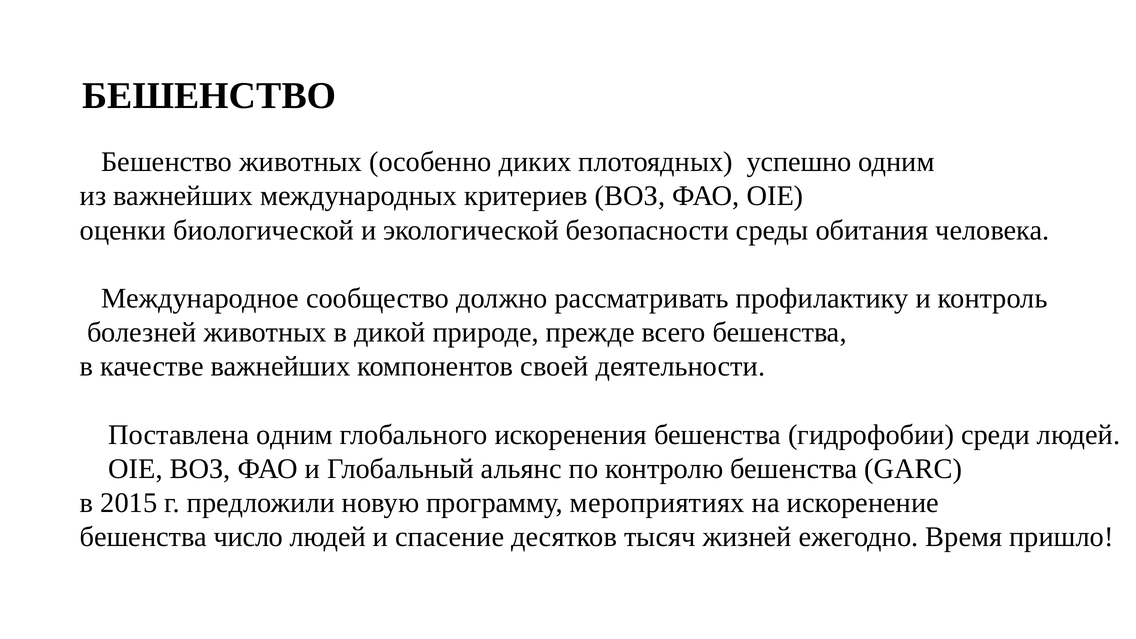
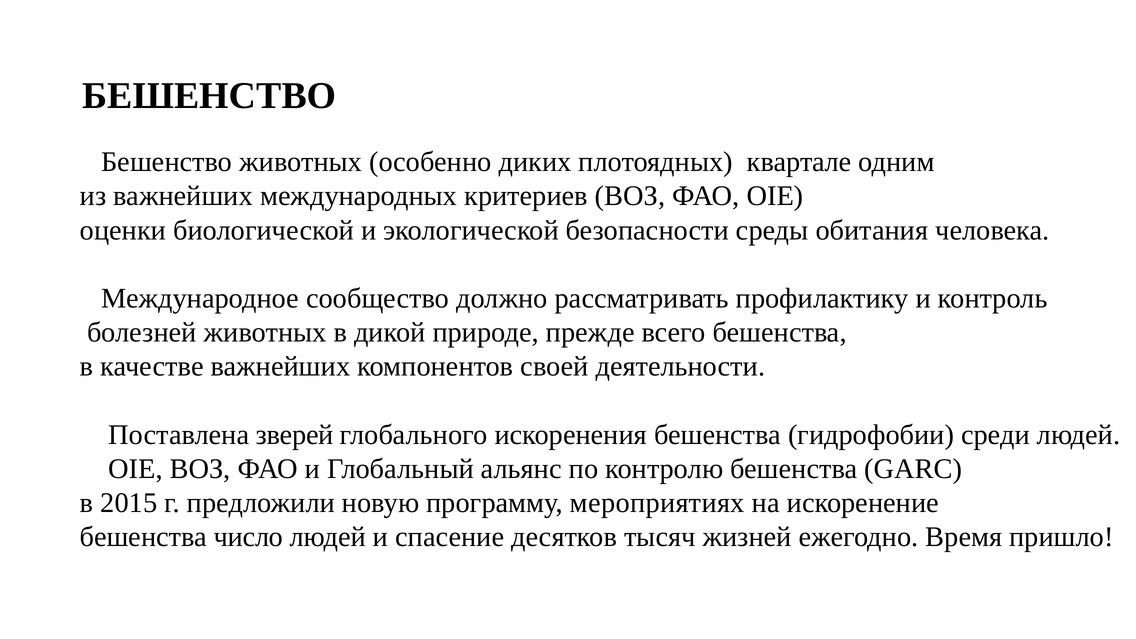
успешно: успешно -> квартале (799, 162)
Поставлена одним: одним -> зверей (295, 435)
